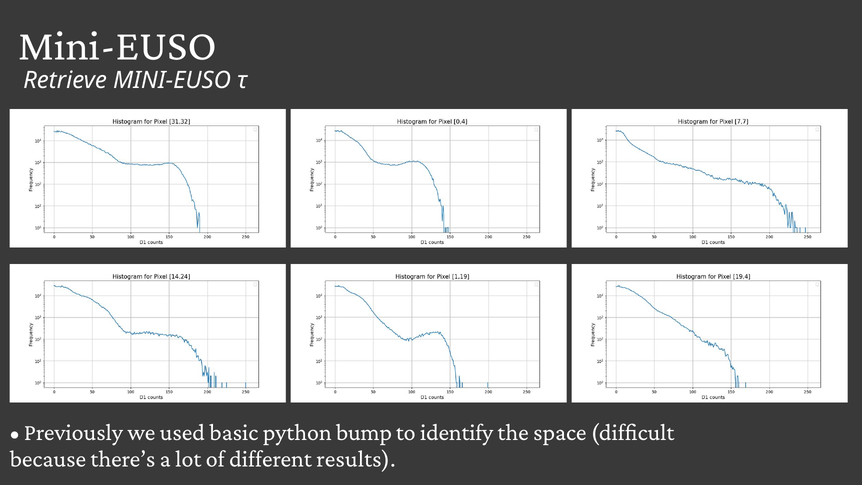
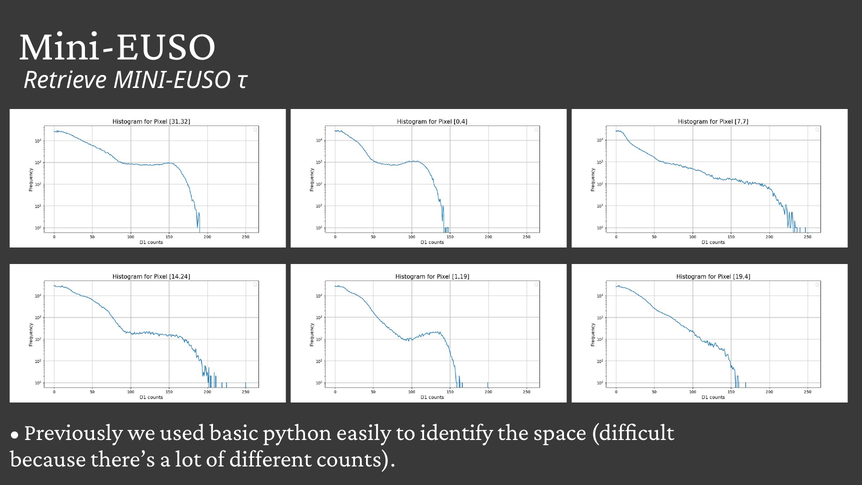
bump: bump -> easily (364, 432)
results: results -> counts (356, 459)
